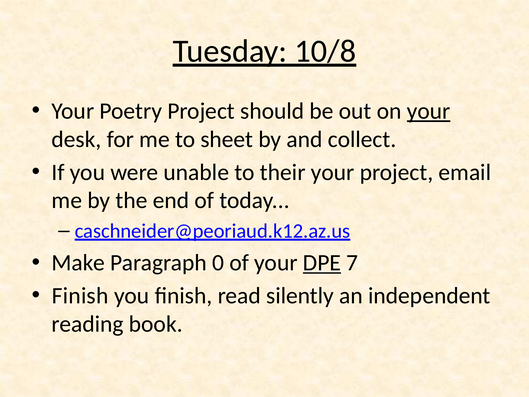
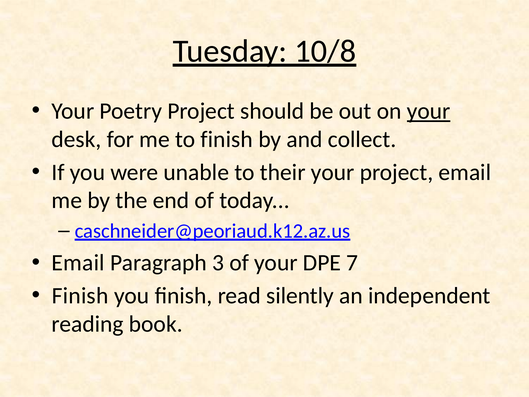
to sheet: sheet -> finish (227, 139)
Make: Make -> Email (78, 263)
0: 0 -> 3 (218, 263)
DPE underline: present -> none (322, 263)
